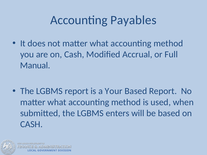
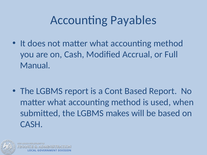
Your: Your -> Cont (114, 91)
enters: enters -> makes (118, 113)
